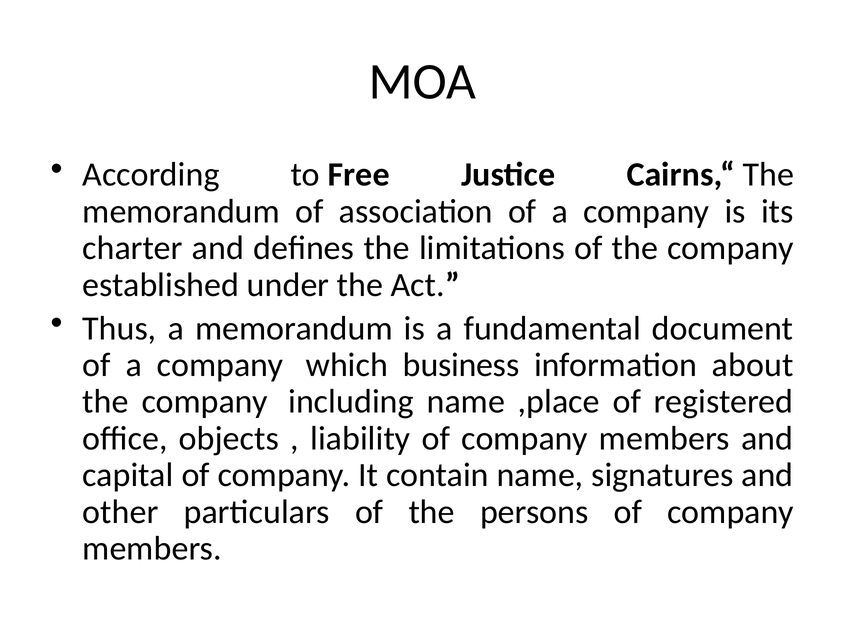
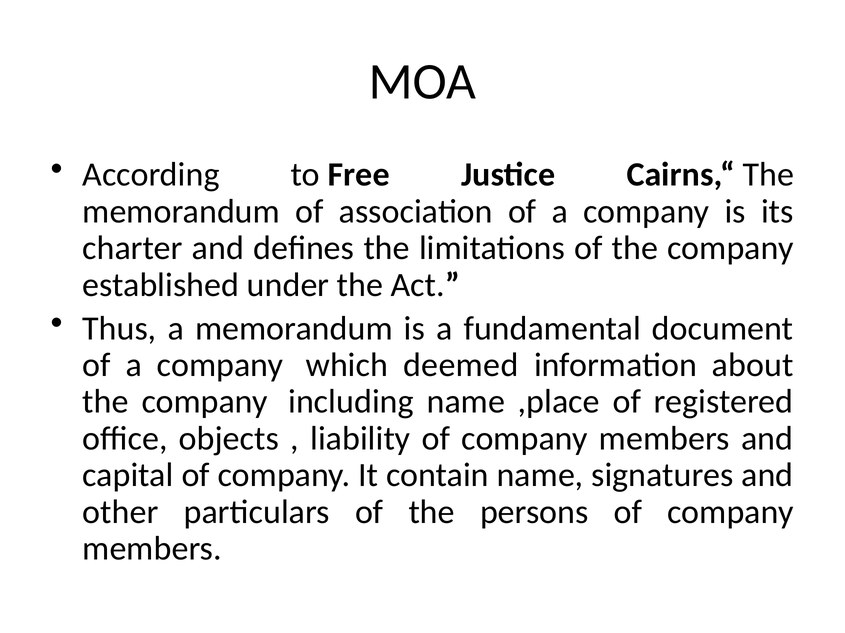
business: business -> deemed (461, 365)
